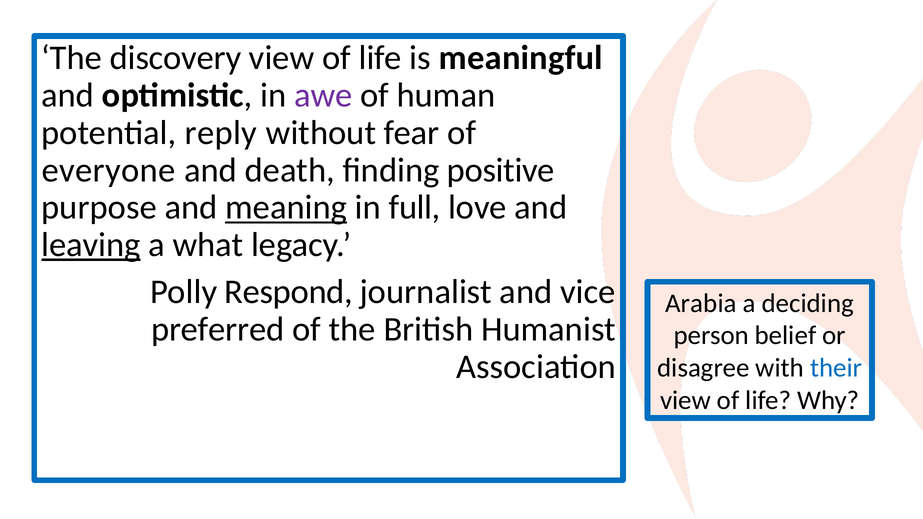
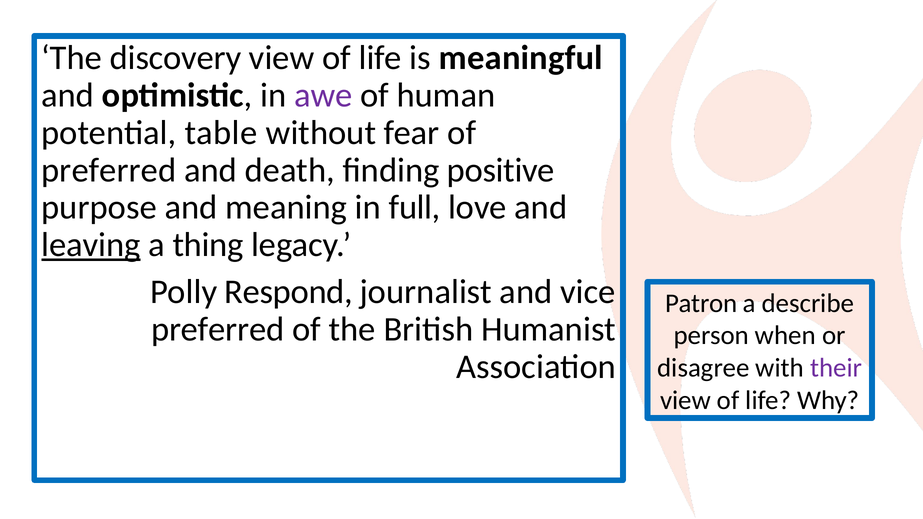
reply: reply -> table (221, 133)
everyone: everyone -> preferred (109, 170)
meaning underline: present -> none (286, 208)
what: what -> thing (208, 245)
Arabia: Arabia -> Patron (701, 303)
deciding: deciding -> describe (808, 303)
belief: belief -> when (785, 336)
their colour: blue -> purple (836, 368)
